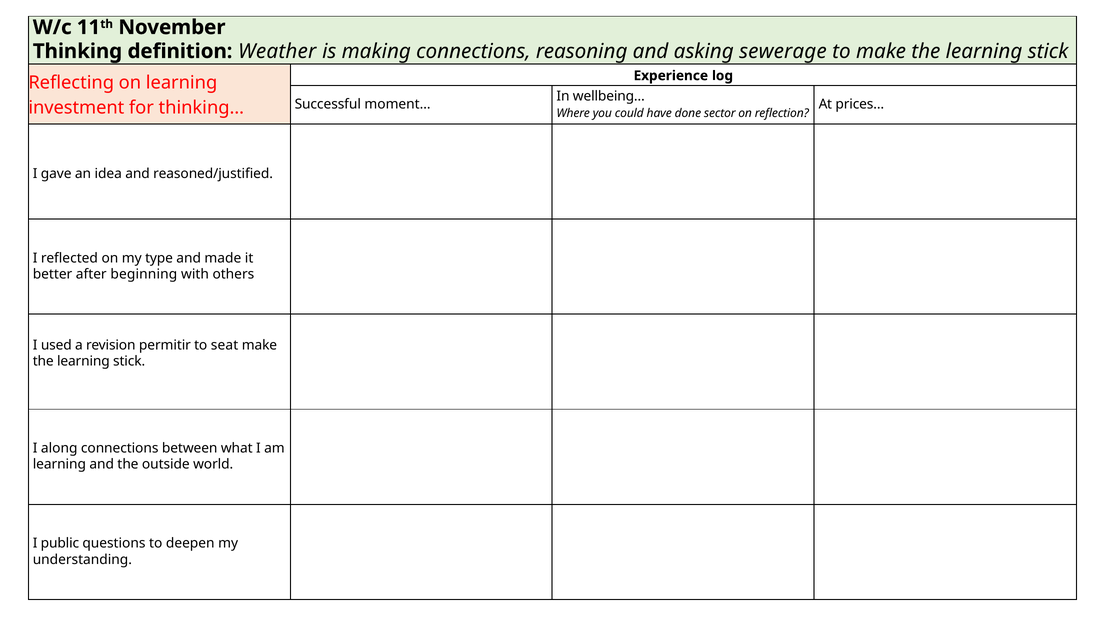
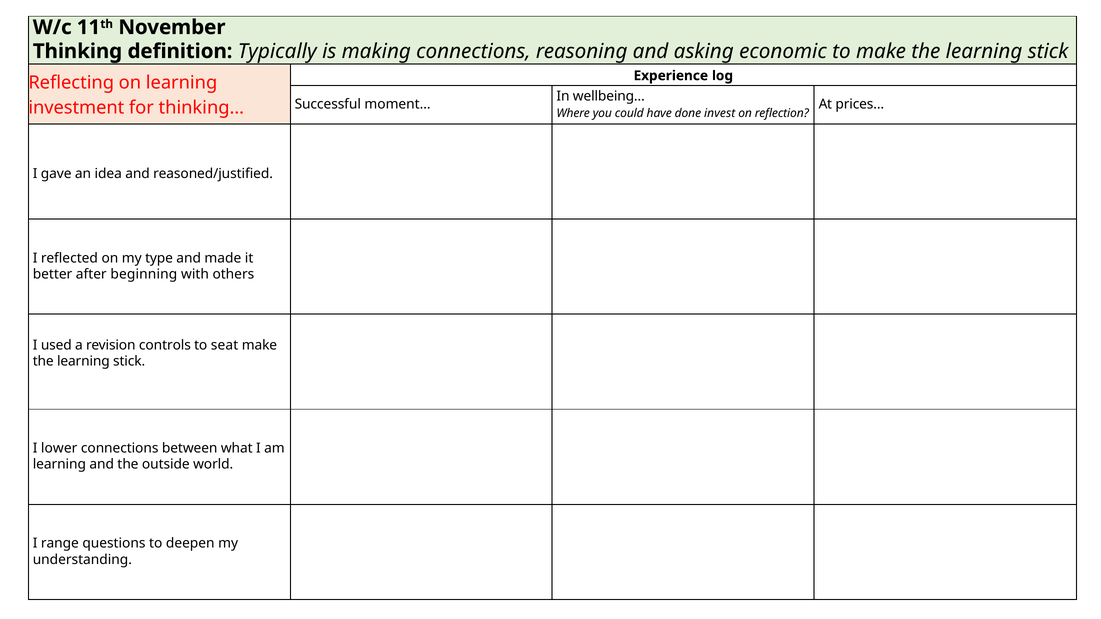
Weather: Weather -> Typically (277, 51)
sewerage: sewerage -> economic (783, 51)
sector: sector -> invest (720, 113)
permitir: permitir -> controls (165, 345)
along: along -> lower (59, 448)
public: public -> range (60, 544)
